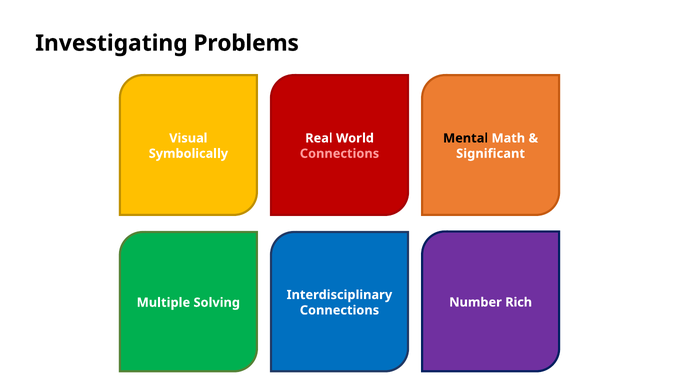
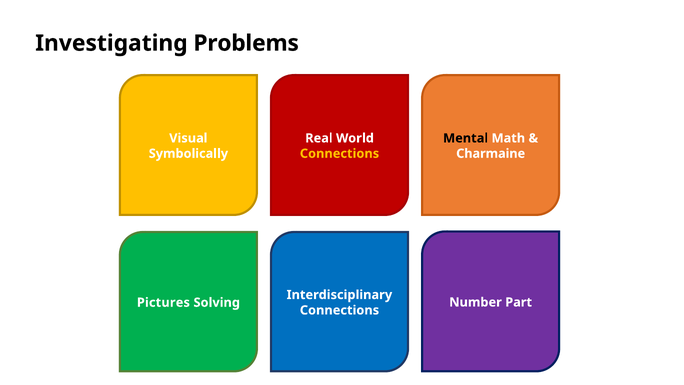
Connections colour: pink -> yellow (339, 153)
Significant: Significant -> Charmaine (491, 153)
Rich: Rich -> Part (519, 302)
Multiple: Multiple -> Pictures (163, 302)
